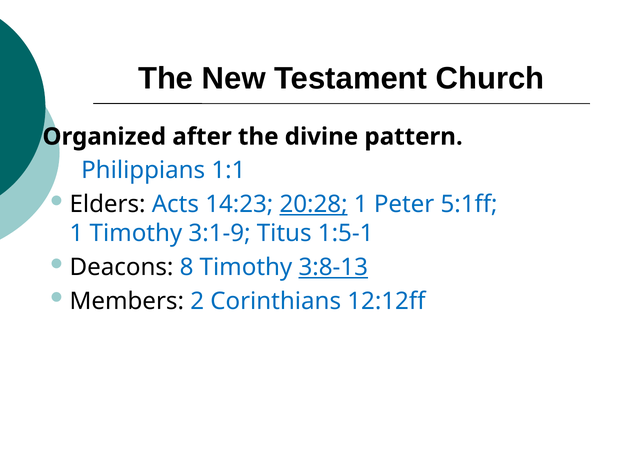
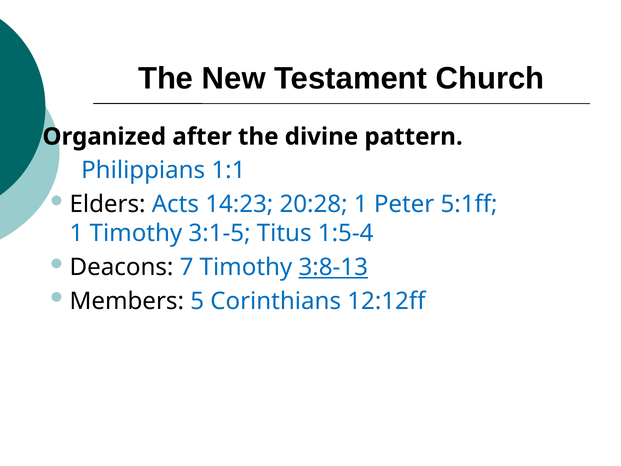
20:28 underline: present -> none (314, 204)
3:1-9: 3:1-9 -> 3:1-5 (220, 233)
1:5-1: 1:5-1 -> 1:5-4 (346, 233)
8: 8 -> 7 (187, 267)
2: 2 -> 5 (197, 301)
